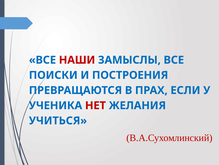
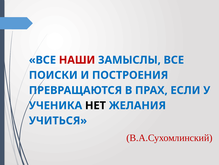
НЕТ colour: red -> black (95, 105)
